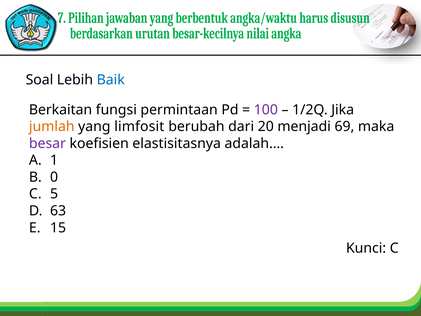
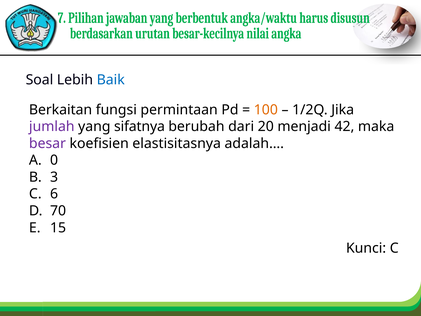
100 colour: purple -> orange (266, 110)
jumlah colour: orange -> purple (52, 127)
limfosit: limfosit -> sifatnya (139, 127)
69: 69 -> 42 (344, 127)
1: 1 -> 0 (54, 160)
0: 0 -> 3 (54, 177)
5: 5 -> 6 (54, 194)
63: 63 -> 70 (58, 211)
